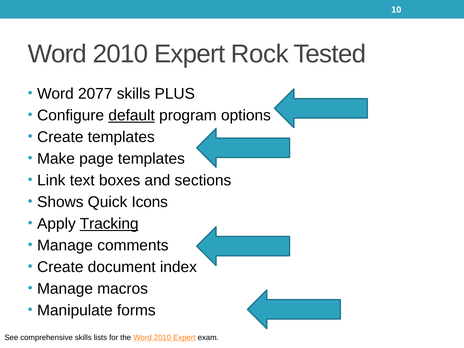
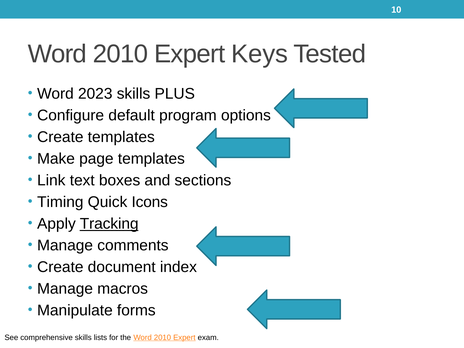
Rock: Rock -> Keys (260, 54)
2077: 2077 -> 2023 (95, 94)
default underline: present -> none (132, 116)
Shows: Shows -> Timing (60, 202)
